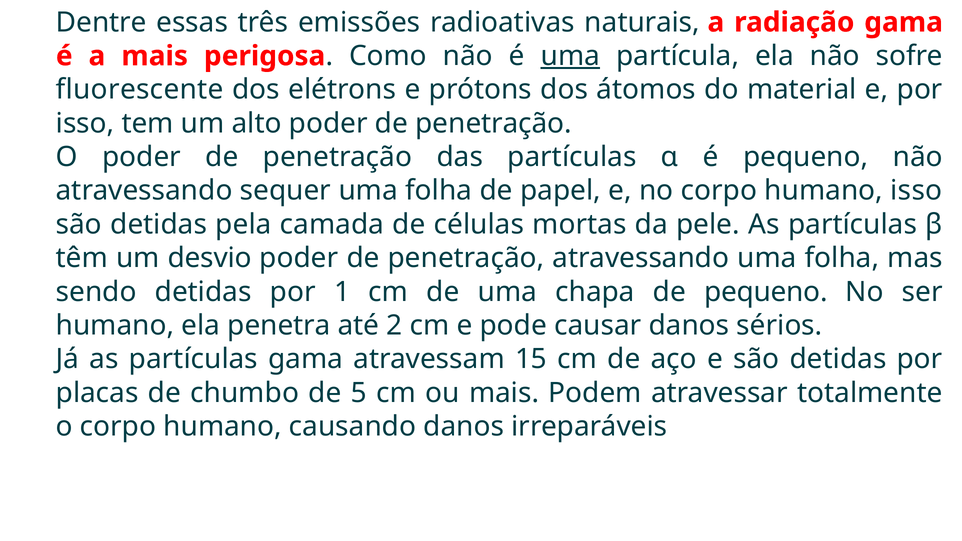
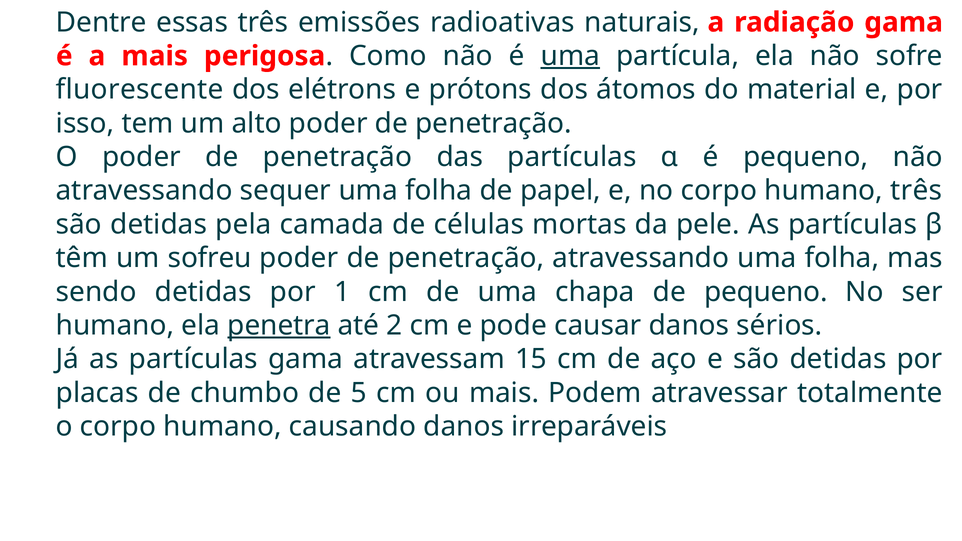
humano isso: isso -> três (916, 191)
desvio: desvio -> sofreu (210, 258)
penetra underline: none -> present (279, 326)
